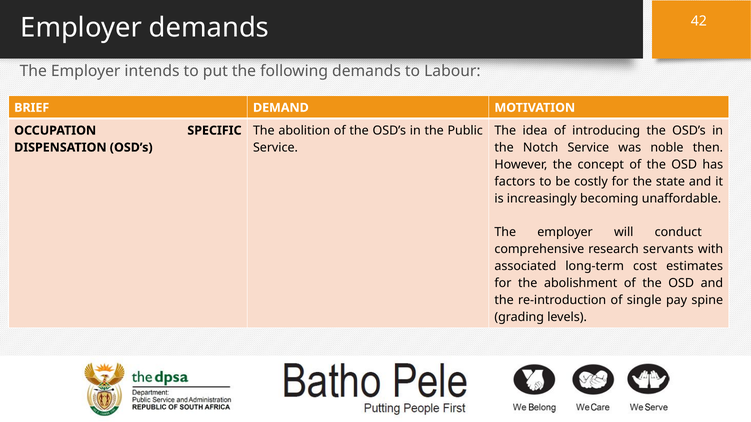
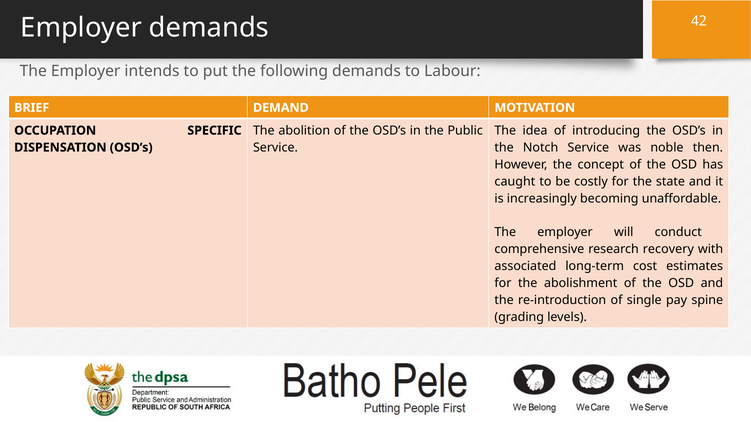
factors: factors -> caught (515, 182)
servants: servants -> recovery (668, 250)
